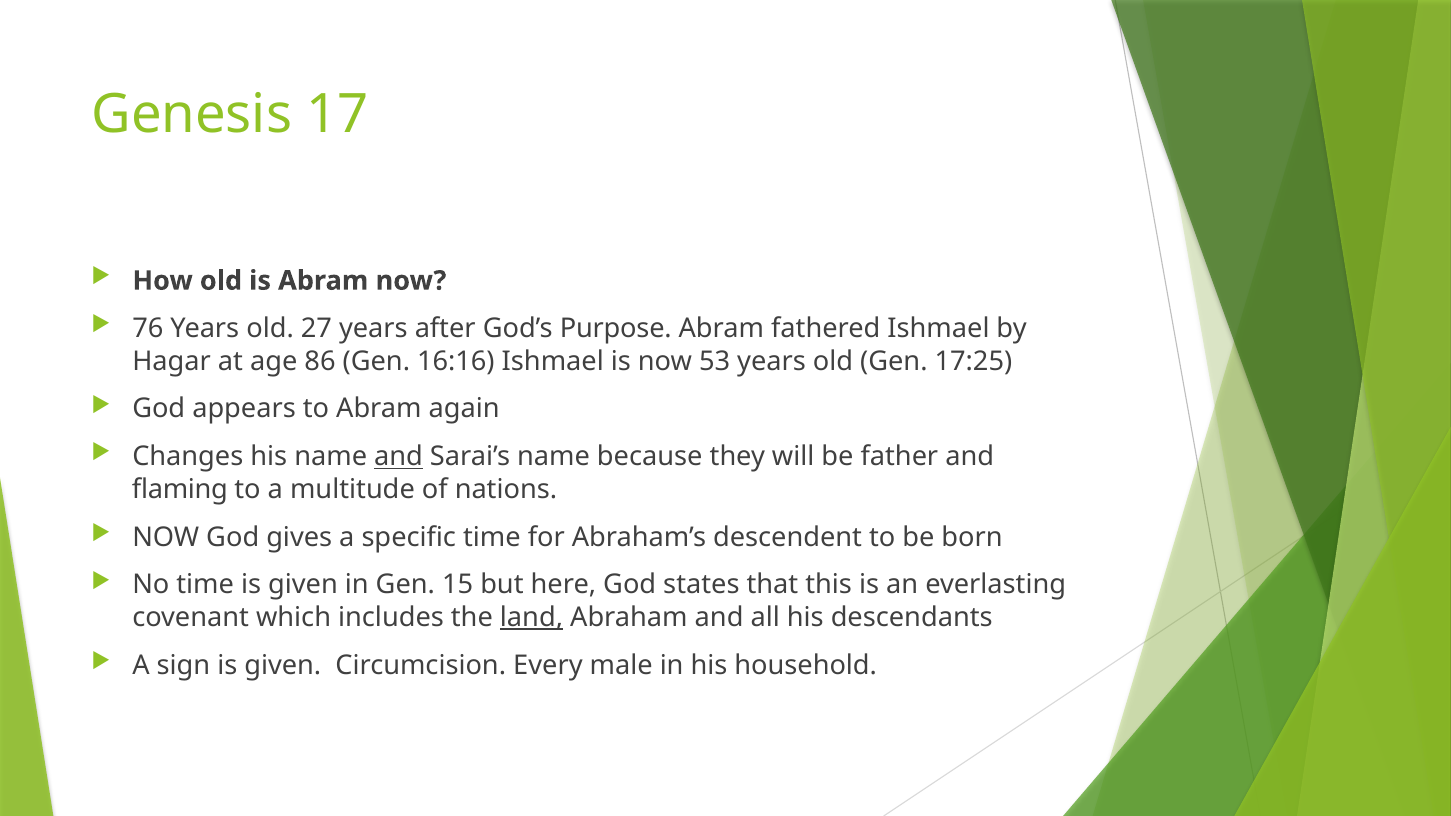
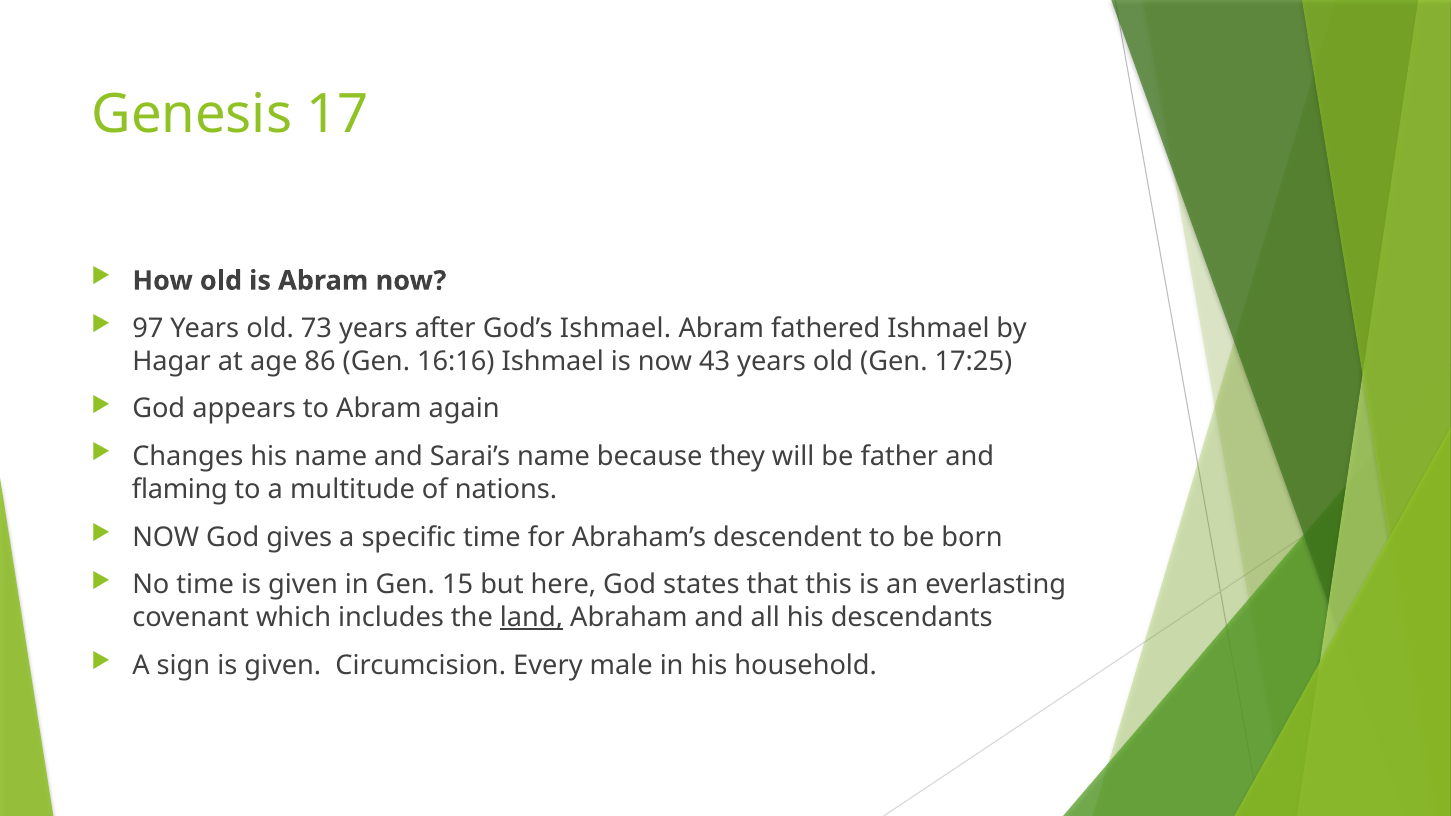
76: 76 -> 97 (148, 329)
27: 27 -> 73 (316, 329)
God’s Purpose: Purpose -> Ishmael (616, 329)
53: 53 -> 43 (715, 361)
and underline: present -> none (399, 457)
